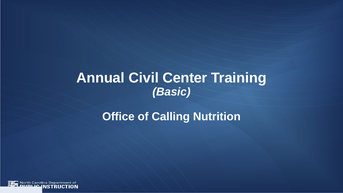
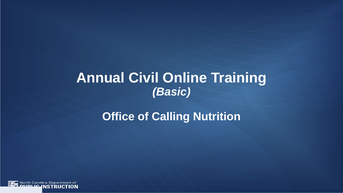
Center: Center -> Online (185, 78)
